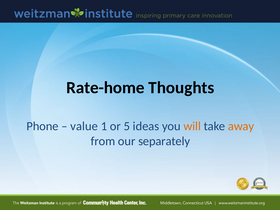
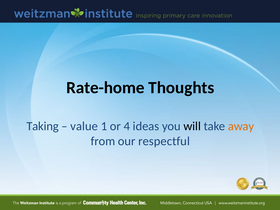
Phone: Phone -> Taking (43, 126)
5: 5 -> 4 (127, 126)
will colour: orange -> black (192, 126)
separately: separately -> respectful (164, 141)
